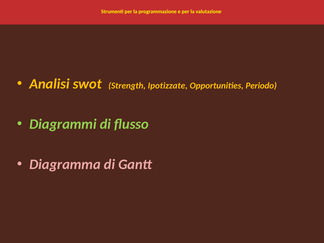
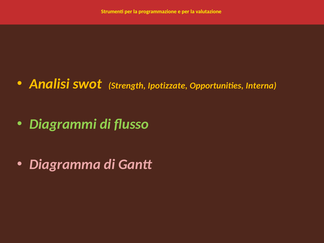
Periodo: Periodo -> Interna (261, 86)
